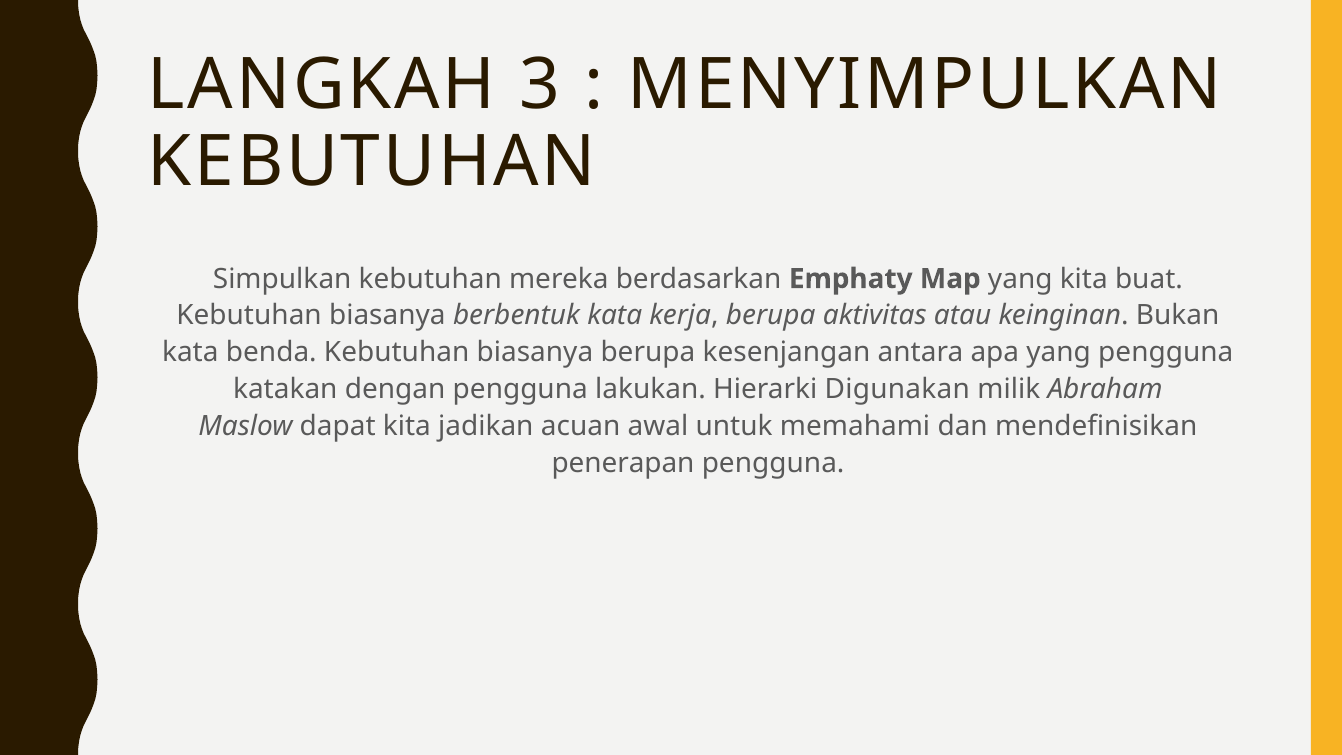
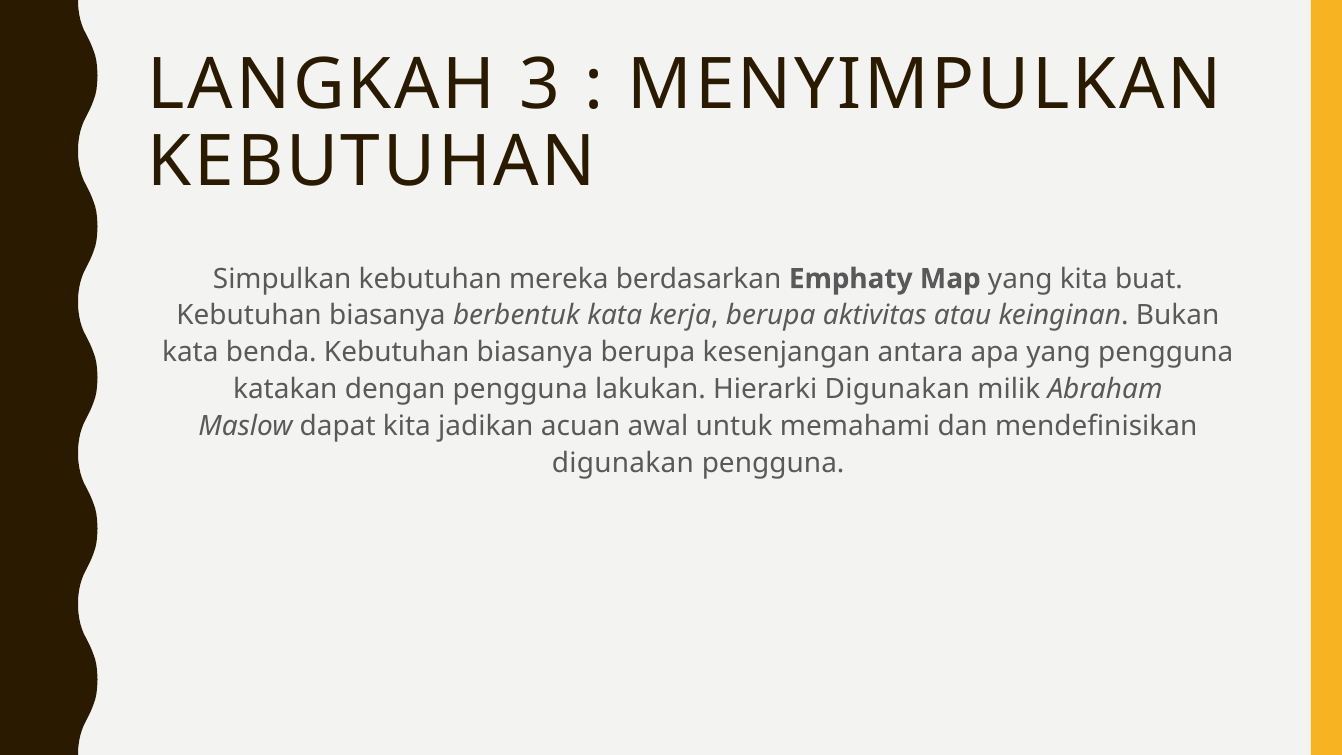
penerapan: penerapan -> digunakan (623, 463)
